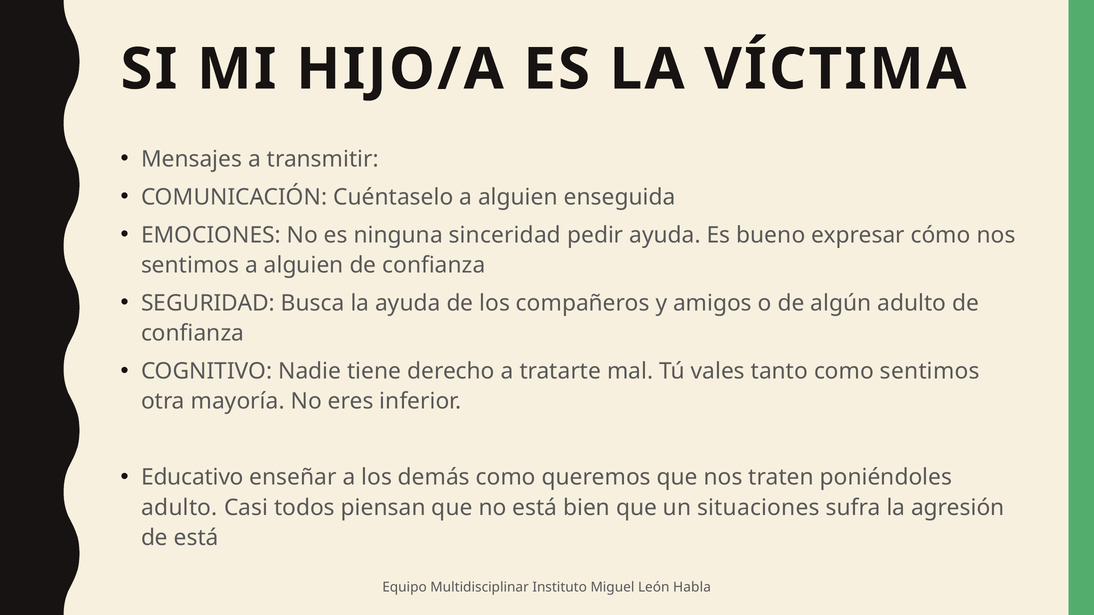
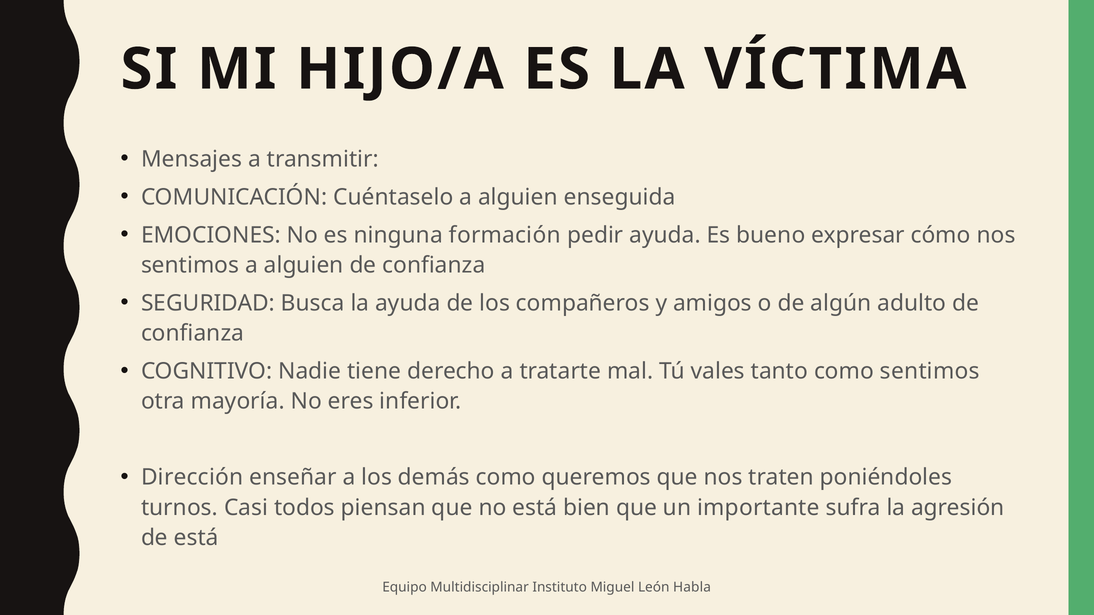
sinceridad: sinceridad -> formación (505, 235)
Educativo: Educativo -> Dirección (192, 478)
adulto: adulto -> turnos (180, 508)
situaciones: situaciones -> importante (758, 508)
